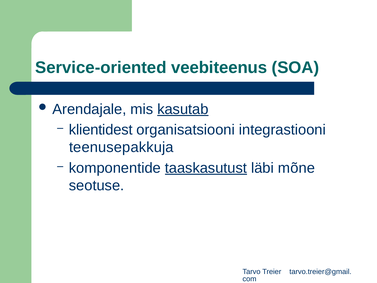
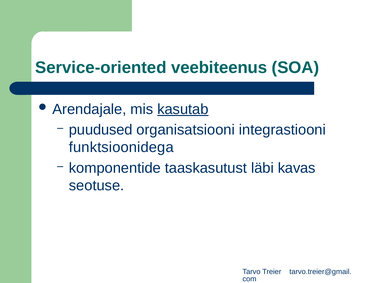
klientidest: klientidest -> puudused (101, 130)
teenusepakkuja: teenusepakkuja -> funktsioonidega (121, 147)
taaskasutust underline: present -> none (206, 168)
mõne: mõne -> kavas (297, 168)
